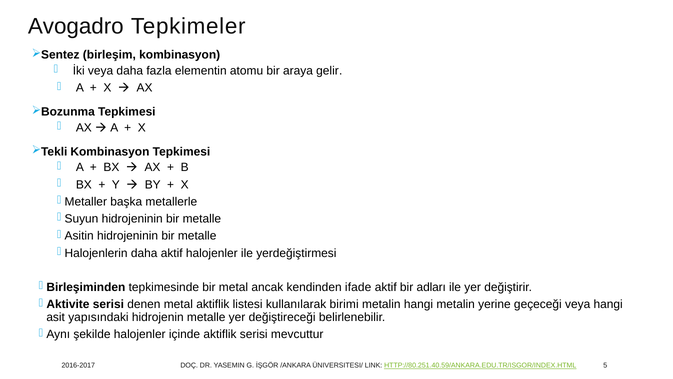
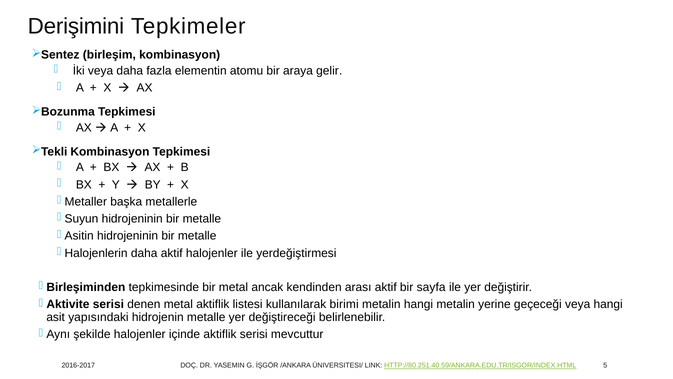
Avogadro: Avogadro -> Derişimini (76, 26)
ifade: ifade -> arası (358, 287)
adları: adları -> sayfa (431, 287)
